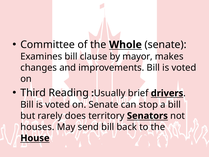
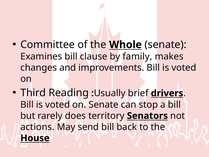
mayor: mayor -> family (137, 56)
houses: houses -> actions (37, 127)
